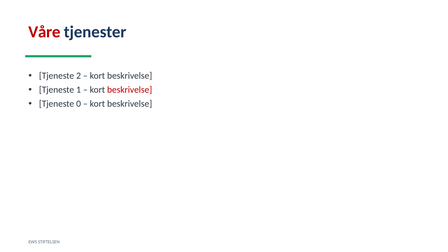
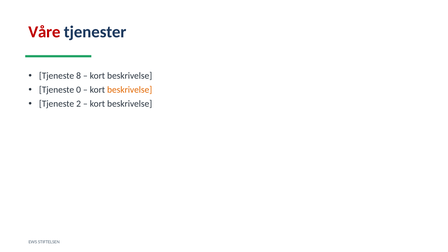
2: 2 -> 8 (79, 76)
1: 1 -> 0 (79, 90)
beskrivelse colour: red -> orange (130, 90)
0: 0 -> 2 (79, 104)
